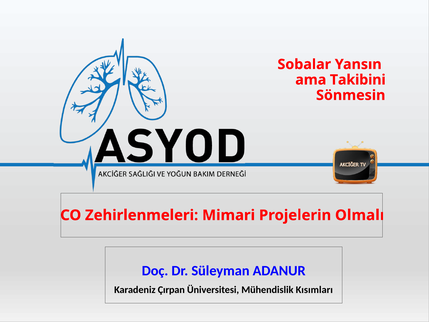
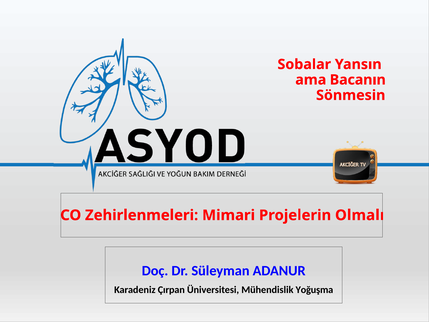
Takibini: Takibini -> Bacanın (358, 80)
Kısımları: Kısımları -> Yoğuşma (314, 290)
